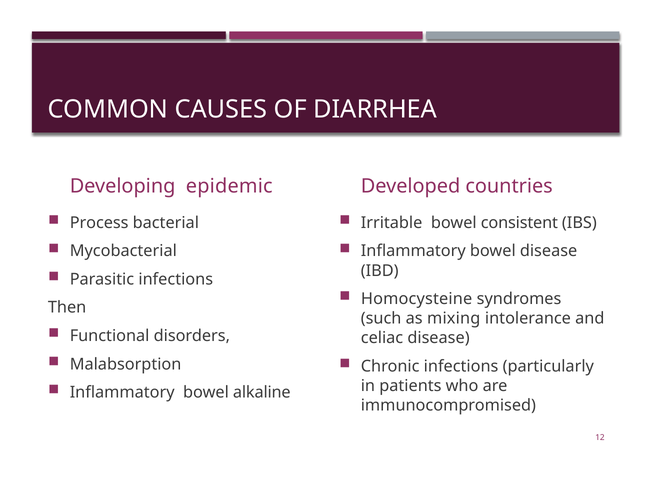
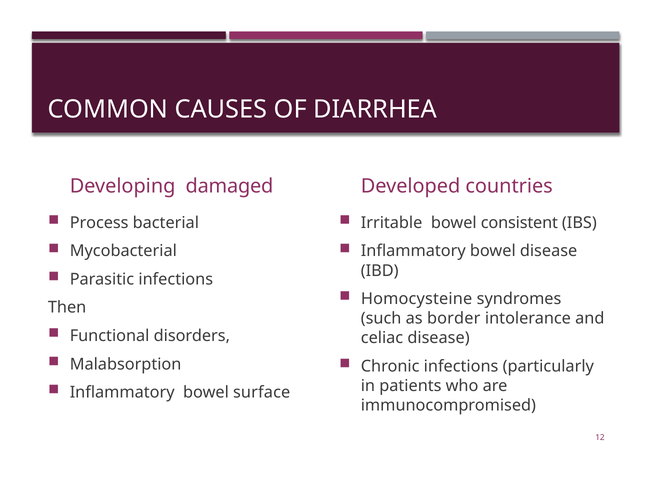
epidemic: epidemic -> damaged (229, 186)
mixing: mixing -> border (454, 318)
alkaline: alkaline -> surface (262, 392)
